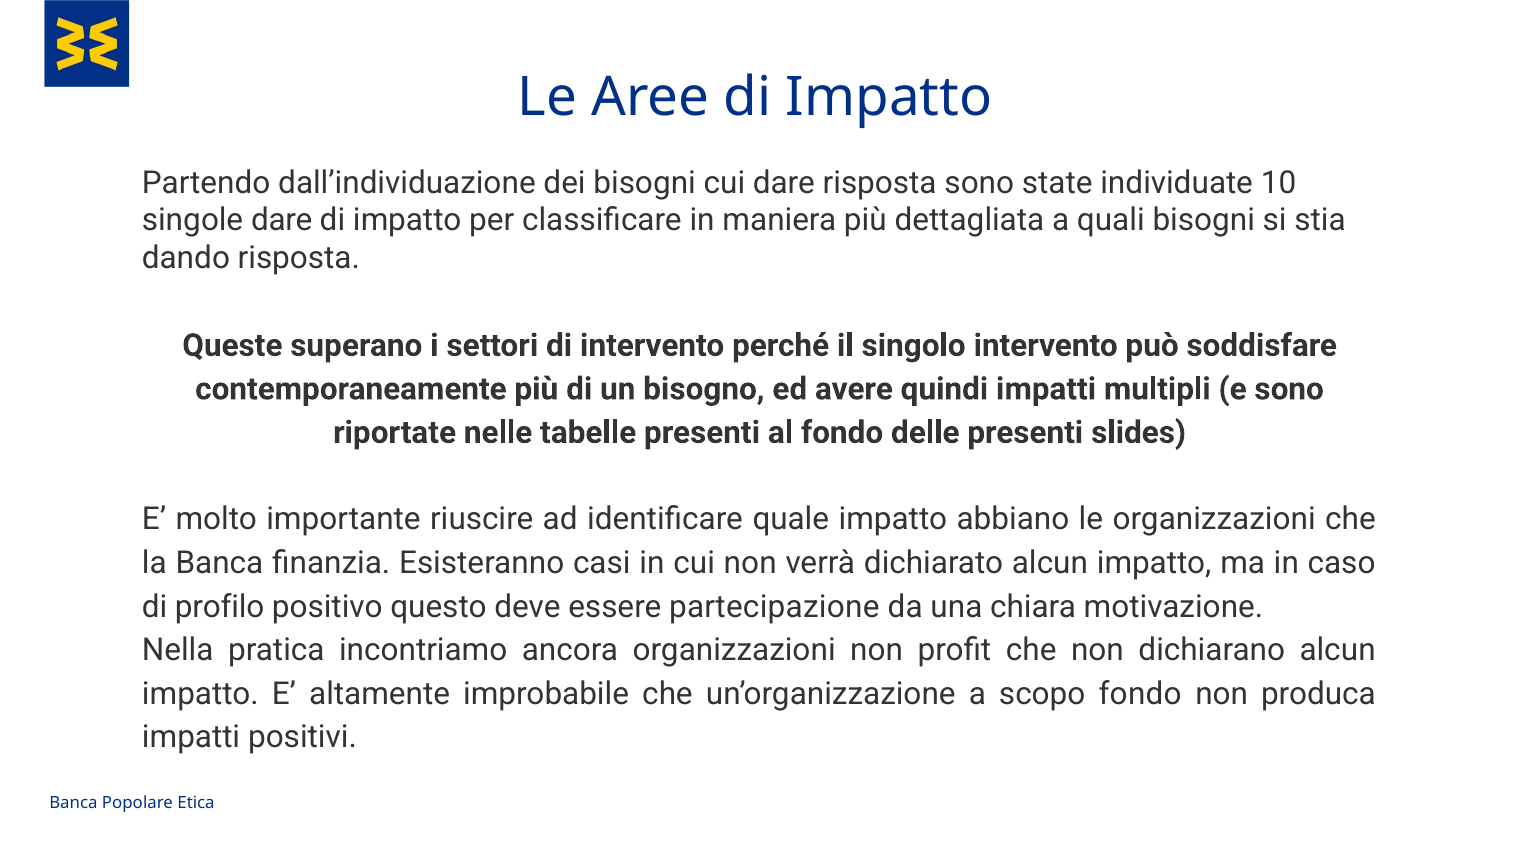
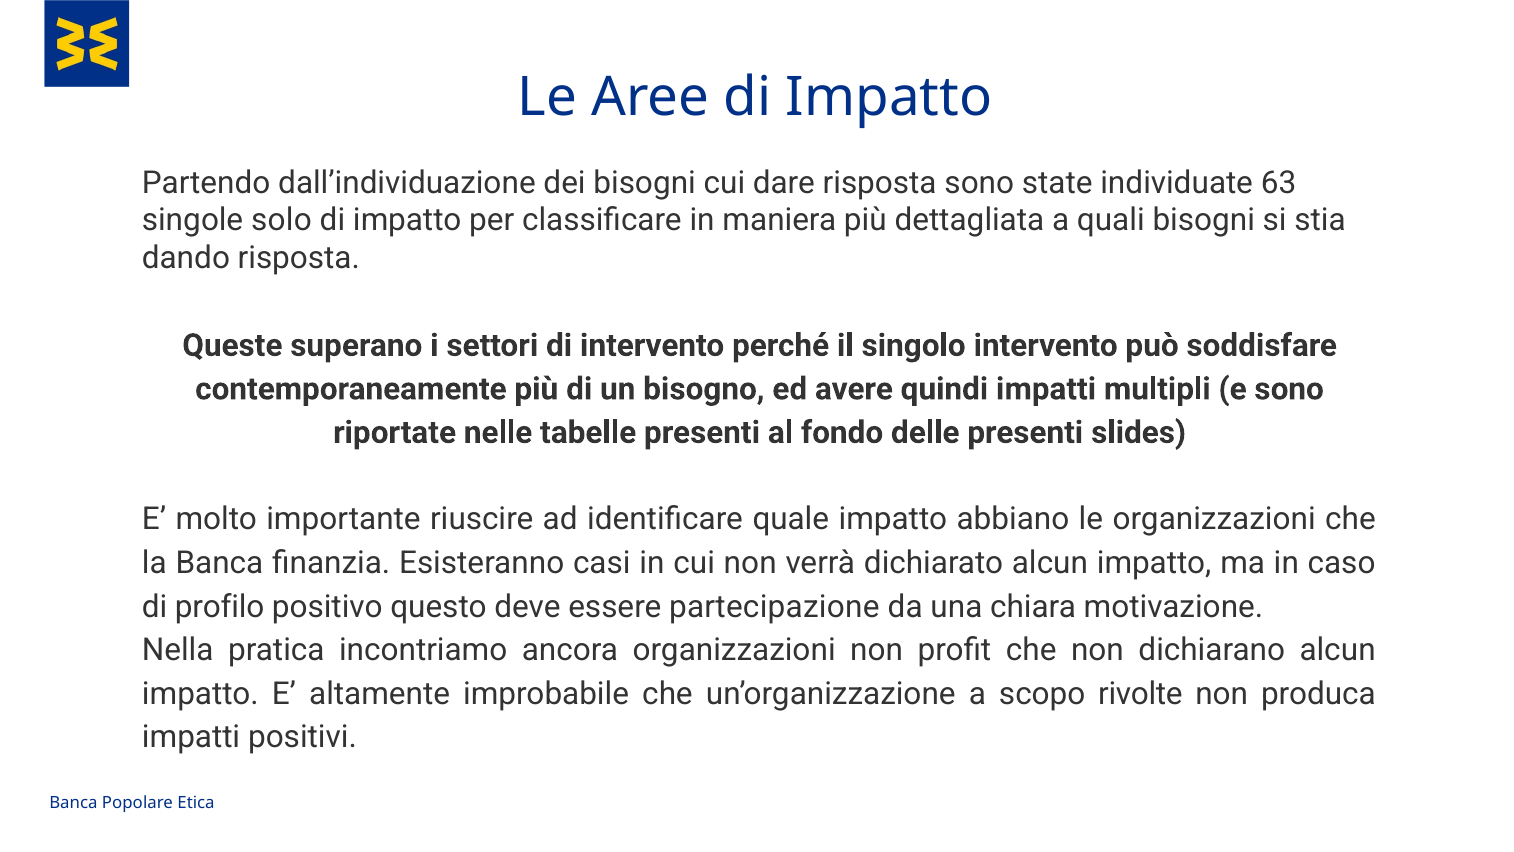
10: 10 -> 63 (1279, 183)
singole dare: dare -> solo (281, 220)
scopo fondo: fondo -> rivolte (1140, 693)
